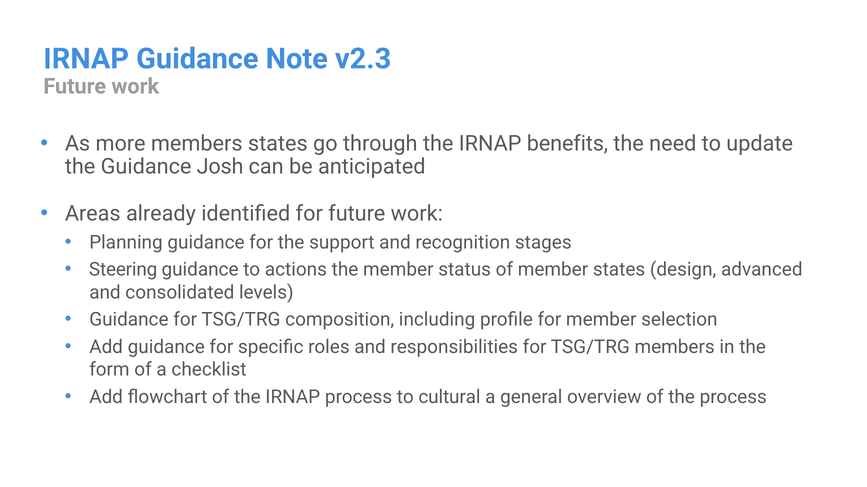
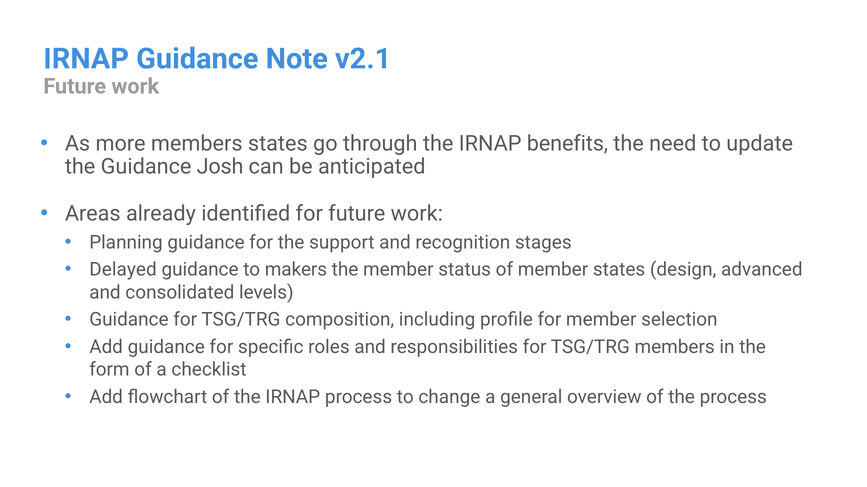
v2.3: v2.3 -> v2.1 (363, 59)
Steering: Steering -> Delayed (123, 270)
actions: actions -> makers (296, 270)
cultural: cultural -> change (449, 397)
